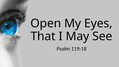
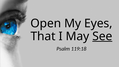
See underline: none -> present (102, 36)
